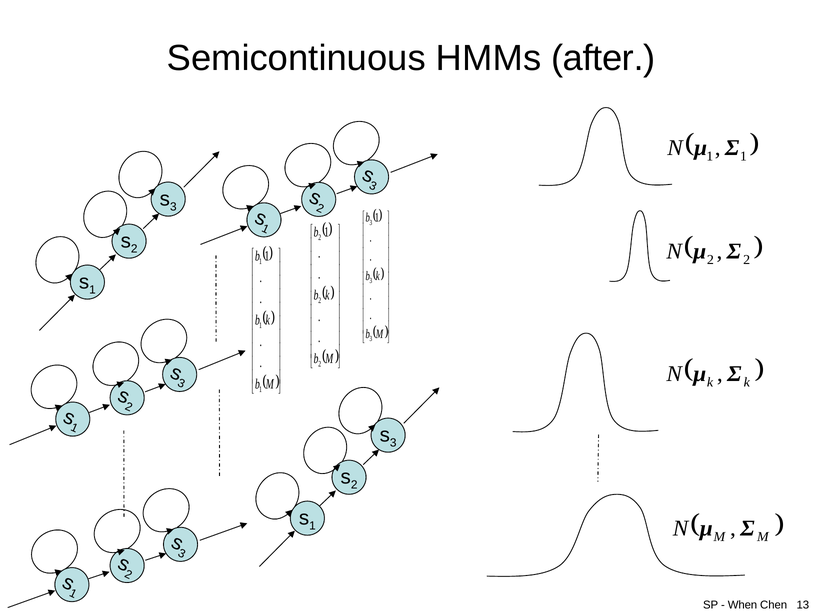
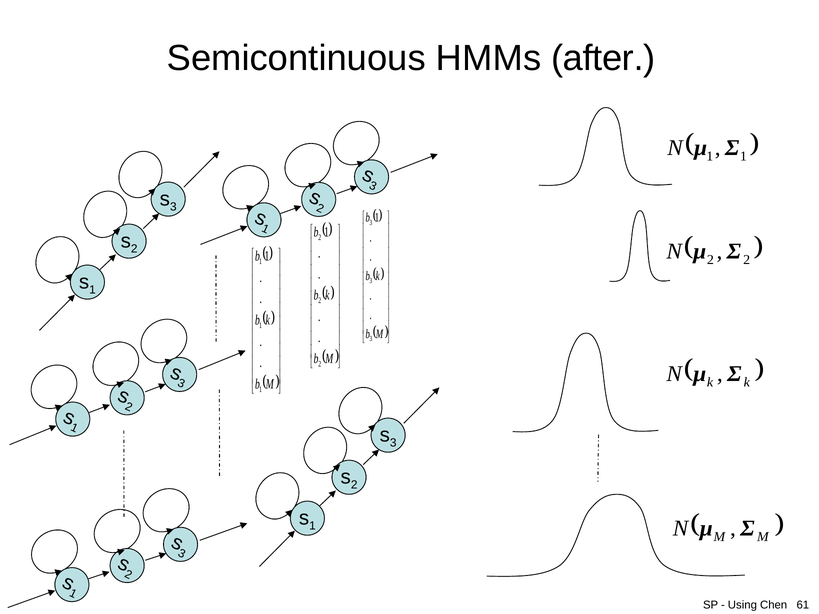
When: When -> Using (742, 605)
13: 13 -> 61 (803, 605)
